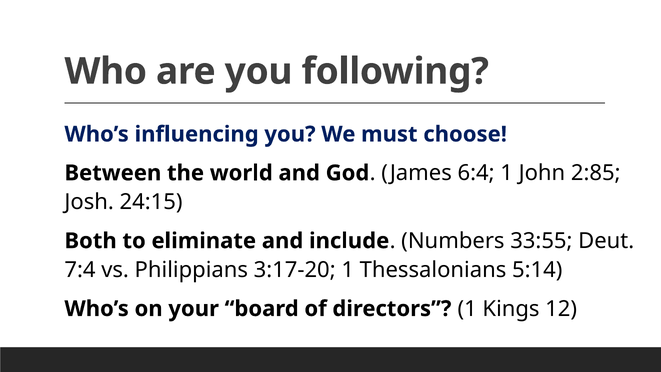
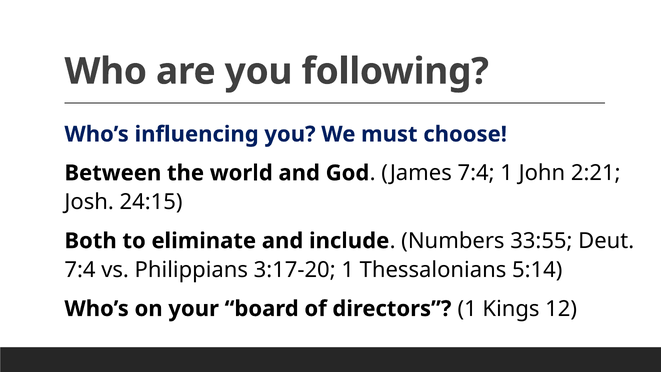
James 6:4: 6:4 -> 7:4 (476, 173)
2:85: 2:85 -> 2:21 (596, 173)
